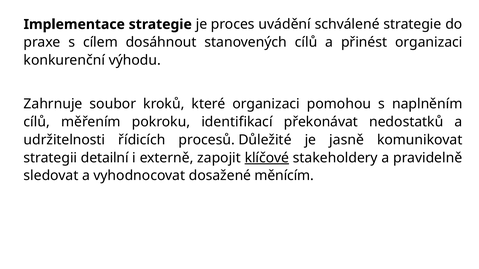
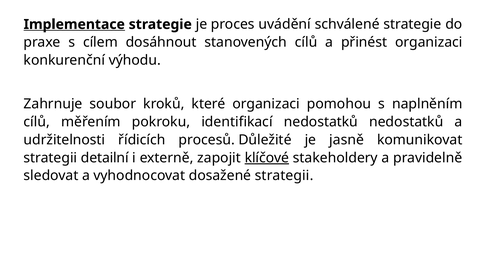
Implementace underline: none -> present (74, 24)
identifikací překonávat: překonávat -> nedostatků (321, 122)
dosažené měnícím: měnícím -> strategii (284, 176)
